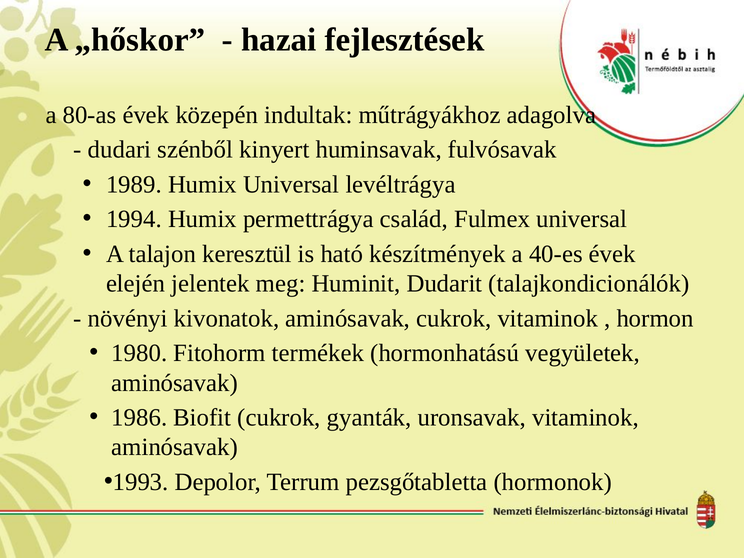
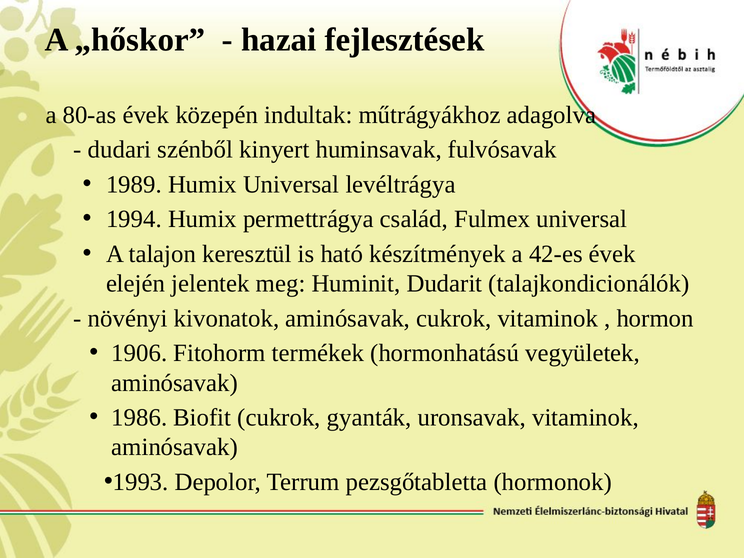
40-es: 40-es -> 42-es (556, 254)
1980: 1980 -> 1906 (139, 353)
